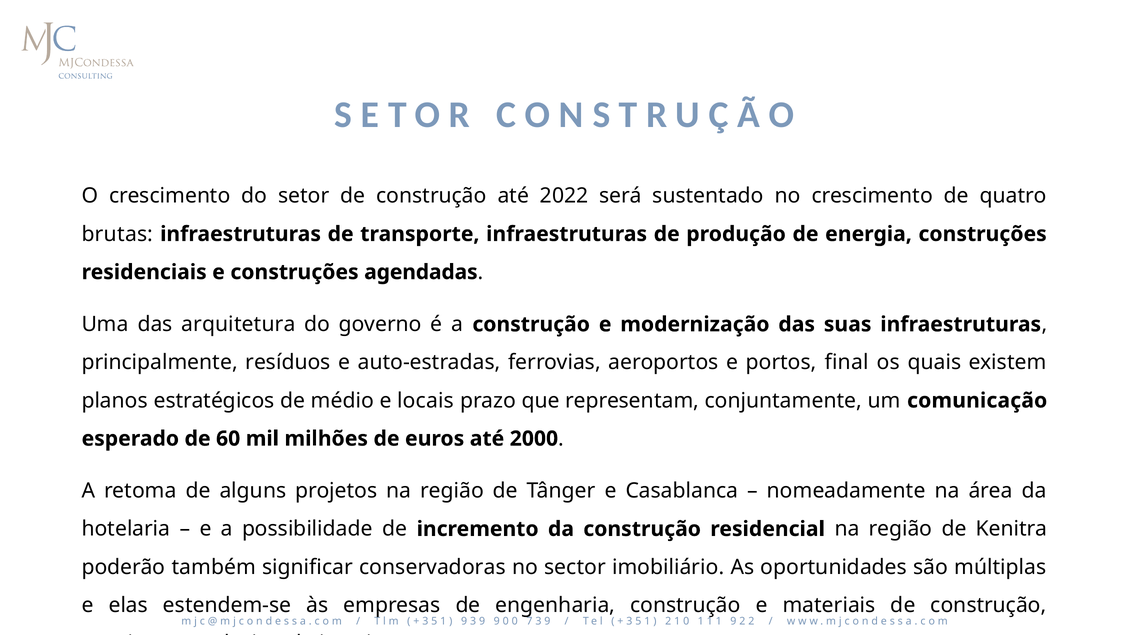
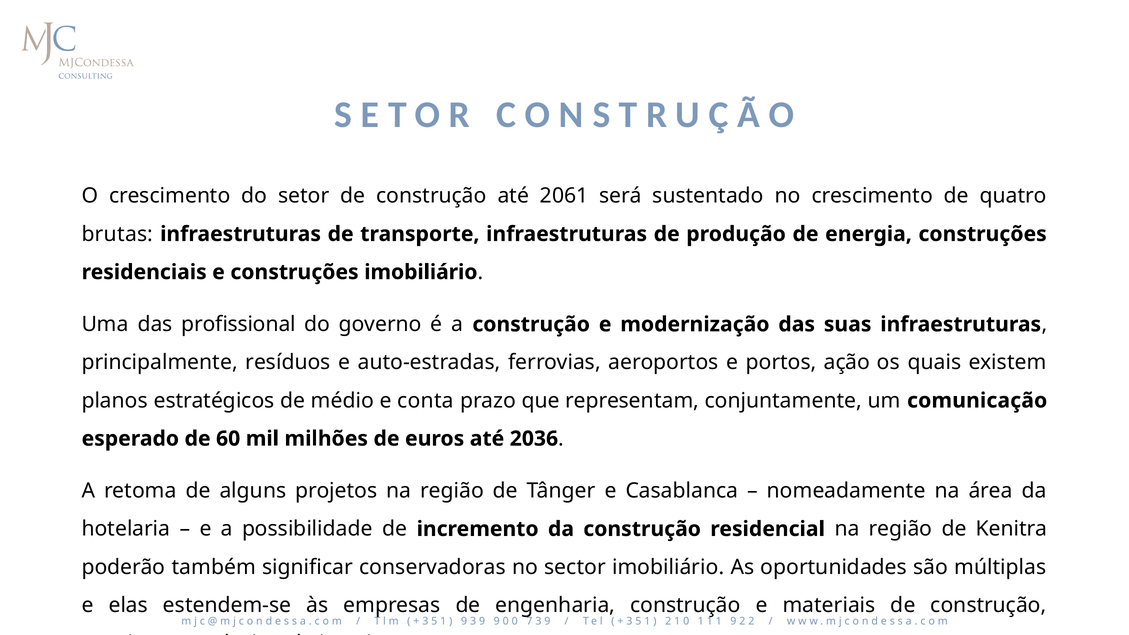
2022: 2022 -> 2061 (564, 196)
construções agendadas: agendadas -> imobiliário (421, 272)
das arquitetura: arquitetura -> profissional (239, 324)
final: final -> ação (847, 363)
locais: locais -> conta (426, 401)
2000: 2000 -> 2036 (534, 439)
